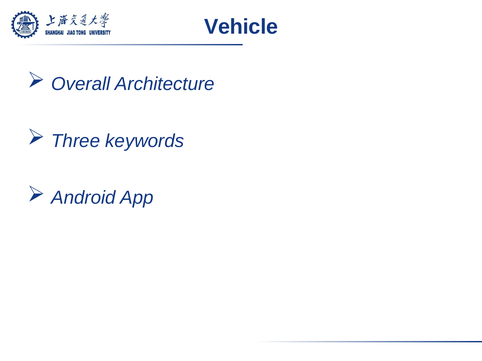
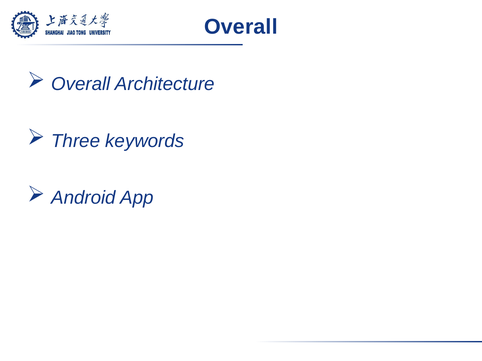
Vehicle: Vehicle -> Overall (241, 27)
